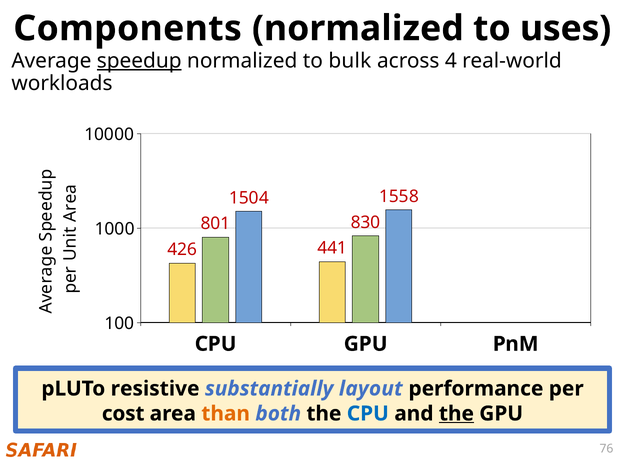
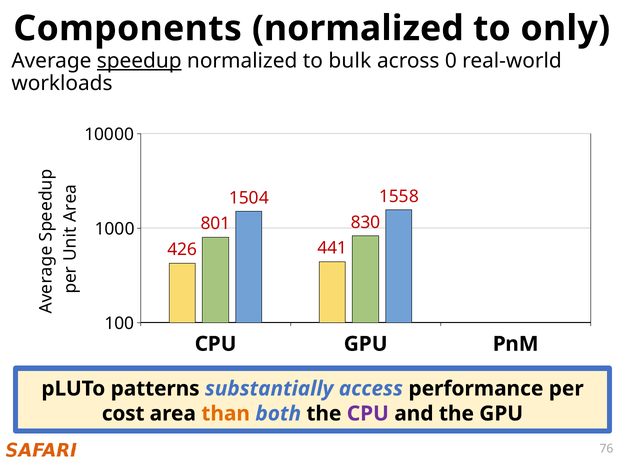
uses: uses -> only (565, 29)
4: 4 -> 0 (451, 61)
resistive: resistive -> patterns (155, 389)
layout: layout -> access (371, 389)
CPU colour: blue -> purple (368, 414)
the underline: present -> none (456, 414)
